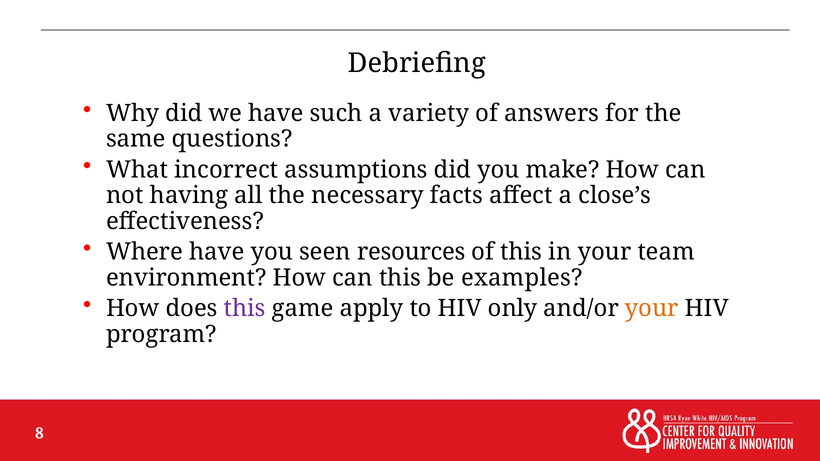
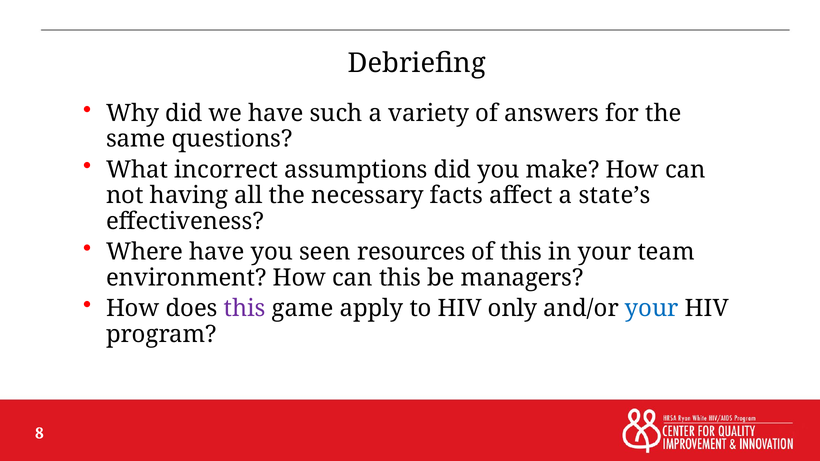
close’s: close’s -> state’s (615, 196)
examples: examples -> managers (522, 278)
your colour: orange -> blue (652, 308)
